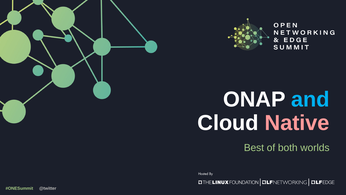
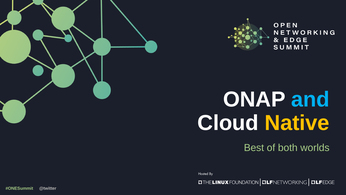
Native colour: pink -> yellow (297, 123)
